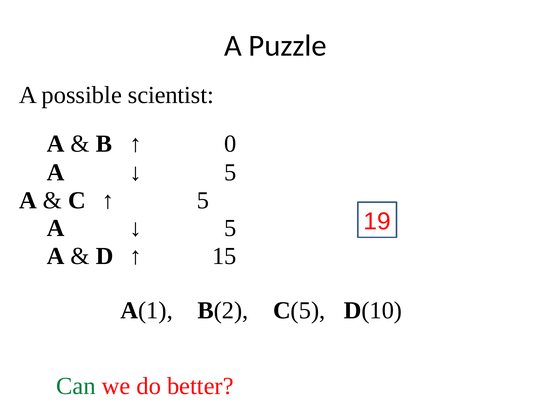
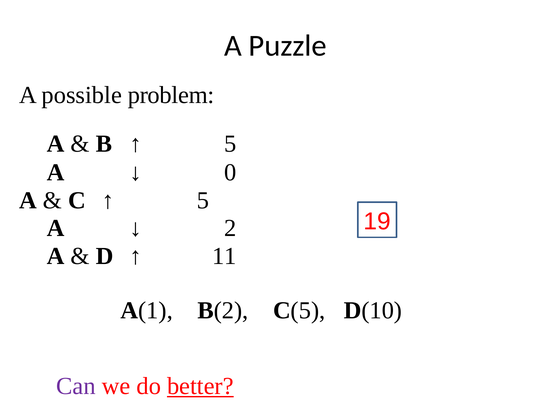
scientist: scientist -> problem (171, 95)
0: 0 -> 5 (230, 144)
5: 5 -> 0 (230, 173)
5: 5 -> 2 (230, 228)
15: 15 -> 11 (224, 256)
Can colour: green -> purple (76, 386)
better underline: none -> present (200, 386)
